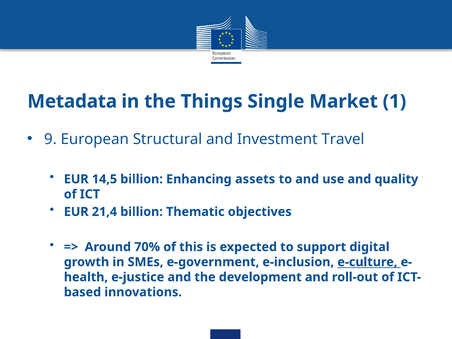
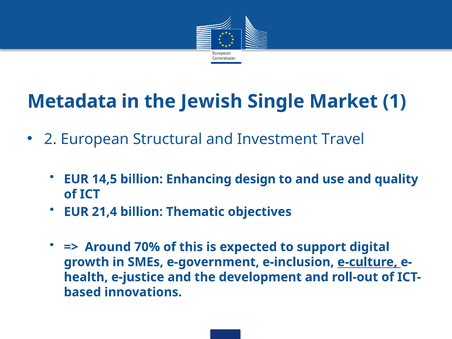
Things: Things -> Jewish (212, 101)
9: 9 -> 2 (50, 139)
assets: assets -> design (255, 179)
